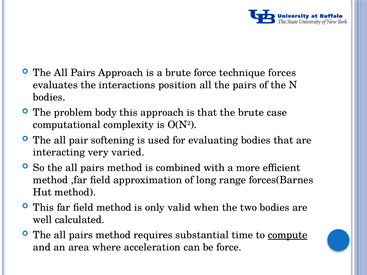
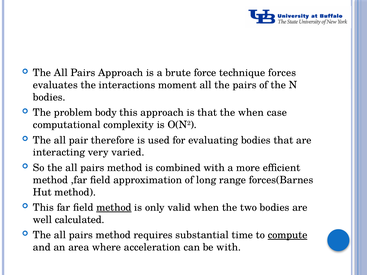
position: position -> moment (177, 85)
the brute: brute -> when (251, 113)
softening: softening -> therefore (113, 140)
method underline: none -> present (114, 208)
be force: force -> with (229, 247)
